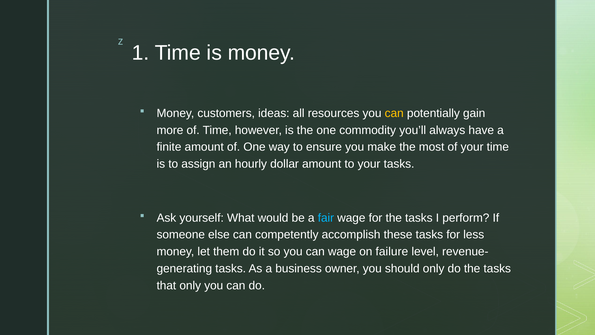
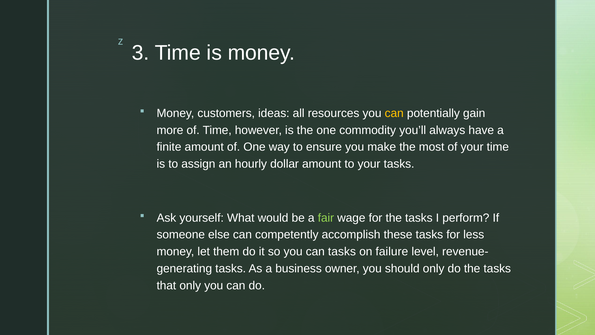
1: 1 -> 3 (141, 53)
fair colour: light blue -> light green (326, 218)
can wage: wage -> tasks (342, 251)
